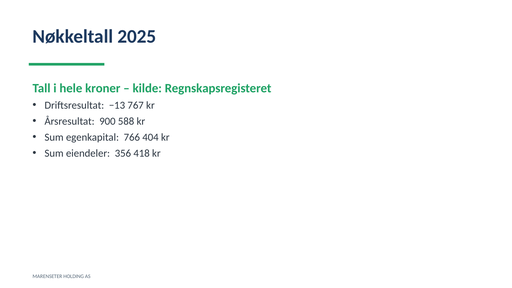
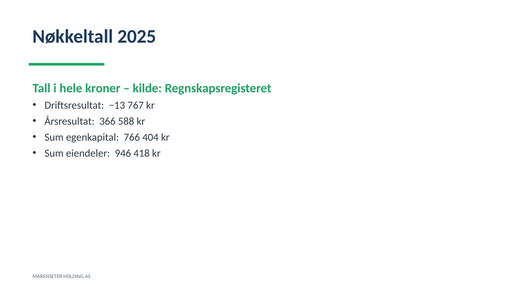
900: 900 -> 366 (107, 121)
356: 356 -> 946 (123, 153)
